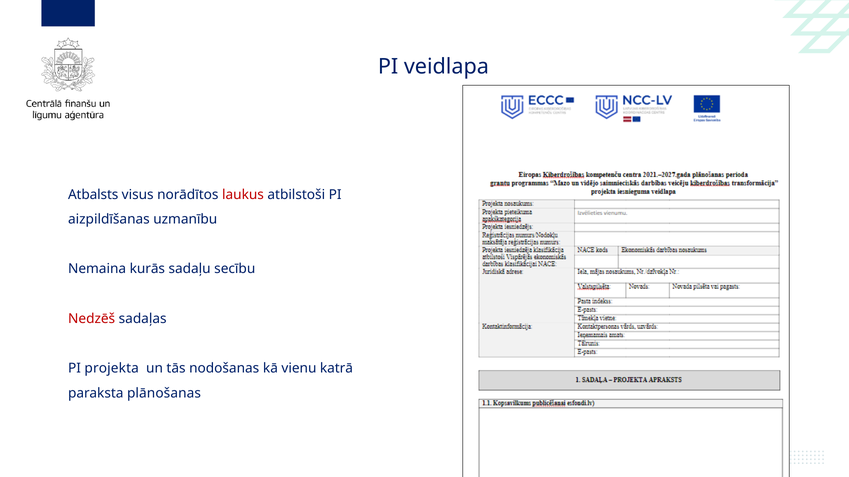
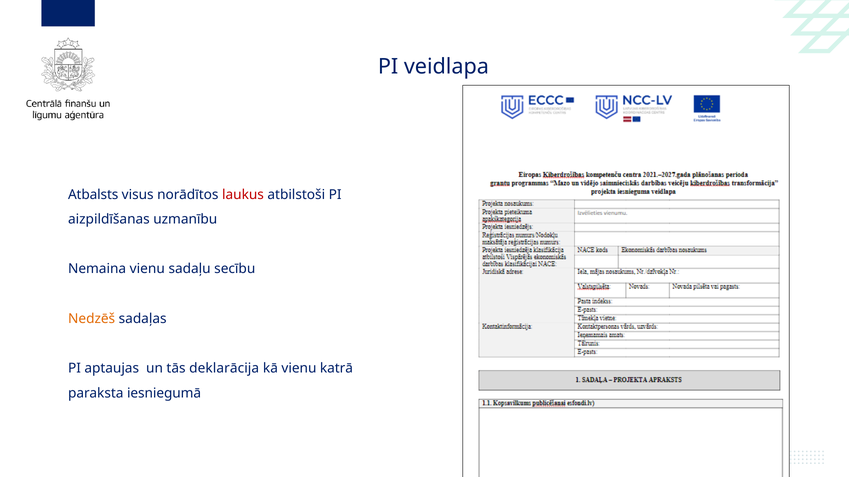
Nemaina kurās: kurās -> vienu (147, 269)
Nedzēš colour: red -> orange (92, 319)
projekta: projekta -> aptaujas (112, 369)
nodošanas: nodošanas -> deklarācija (224, 369)
plānošanas: plānošanas -> iesniegumā (164, 393)
